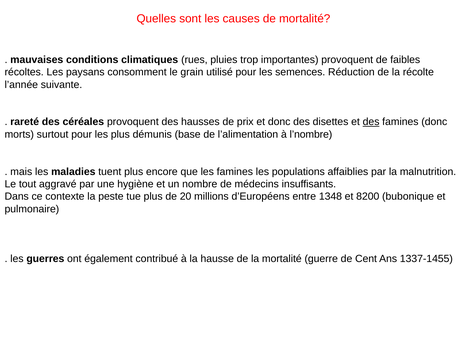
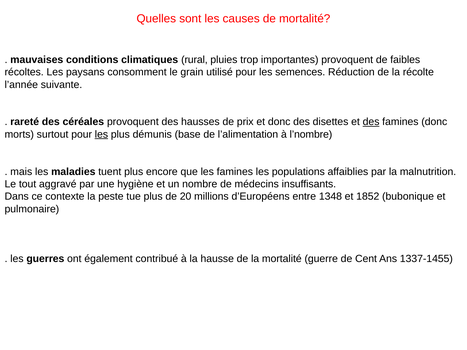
rues: rues -> rural (194, 60)
les underline: none -> present (101, 134)
8200: 8200 -> 1852 (368, 197)
